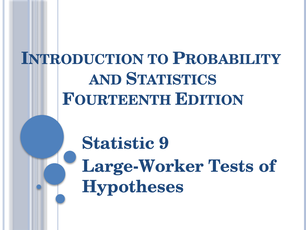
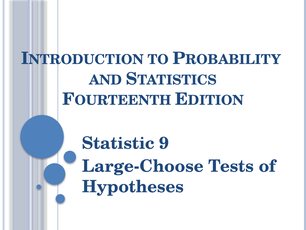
Large-Worker: Large-Worker -> Large-Choose (143, 166)
